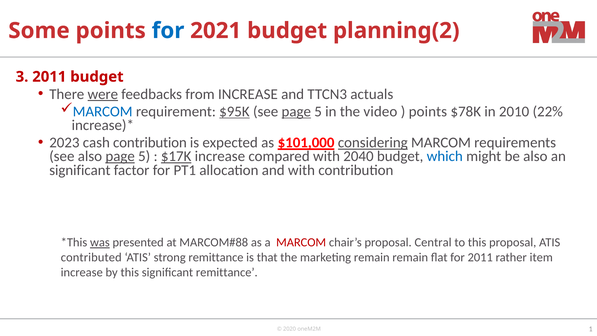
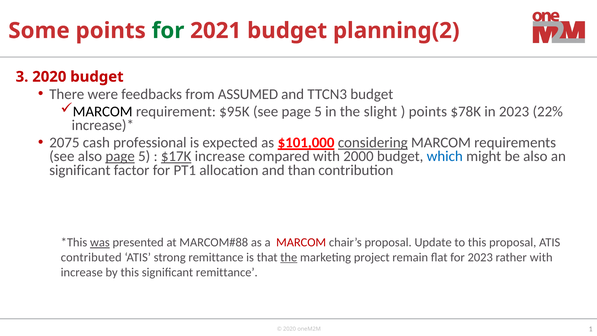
for colour: blue -> green (168, 31)
3 2011: 2011 -> 2020 (49, 77)
were underline: present -> none (103, 94)
from INCREASE: INCREASE -> ASSUMED (248, 94)
TTCN3 actuals: actuals -> budget (372, 94)
MARCOM colour: blue -> black (103, 112)
$95K underline: present -> none (234, 112)
page underline: present -> none (296, 112)
video: video -> slight (380, 112)
in 2010: 2010 -> 2023 (514, 112)
2023: 2023 -> 2075 (64, 143)
cash contribution: contribution -> professional (150, 143)
2040: 2040 -> 2000 (358, 156)
and with: with -> than (302, 170)
Central: Central -> Update (433, 242)
the underline: none -> present (289, 257)
marketing remain: remain -> project (372, 257)
for 2011: 2011 -> 2023 (480, 257)
rather item: item -> with (541, 257)
